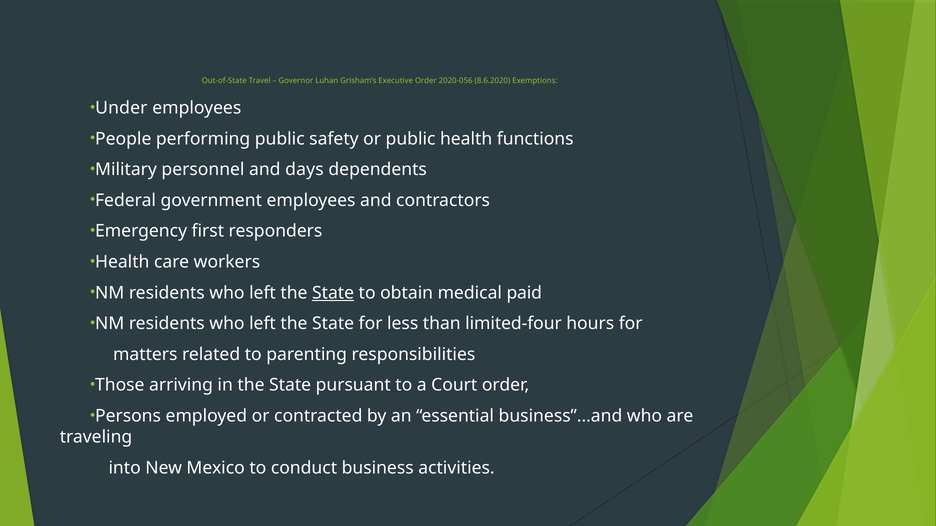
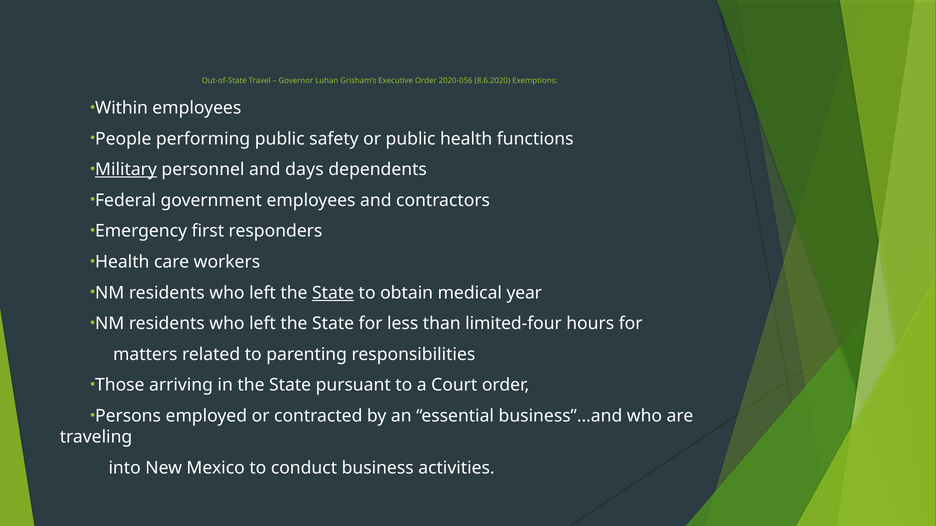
Under: Under -> Within (121, 108)
Military underline: none -> present (126, 170)
paid: paid -> year (524, 293)
